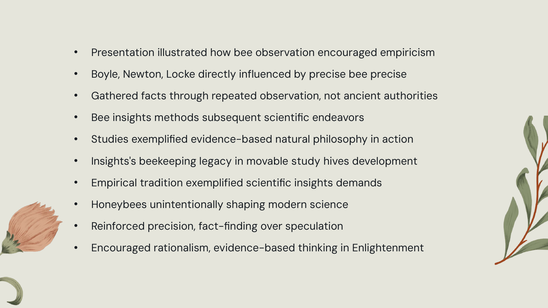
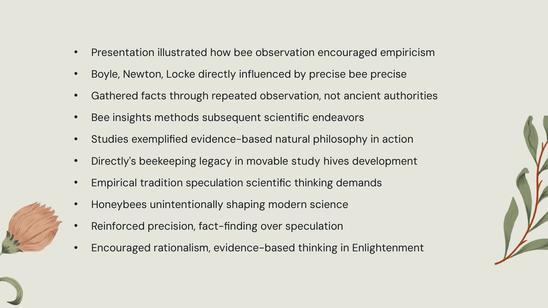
Insights's: Insights's -> Directly's (114, 161)
tradition exemplified: exemplified -> speculation (215, 183)
scientific insights: insights -> thinking (314, 183)
